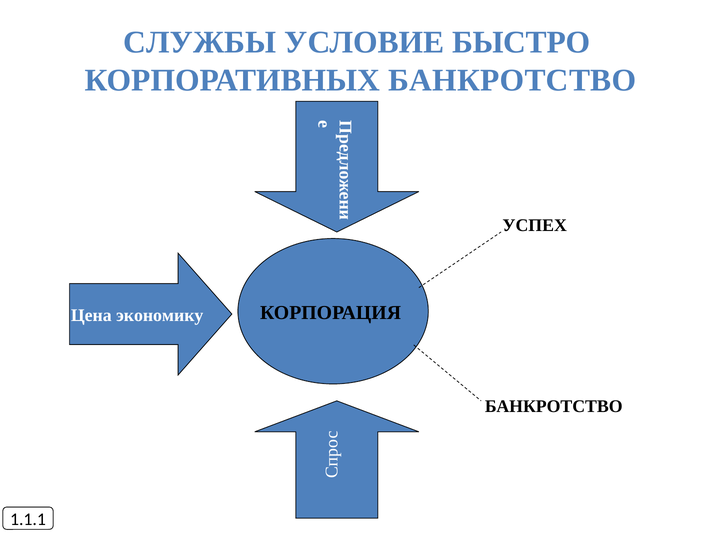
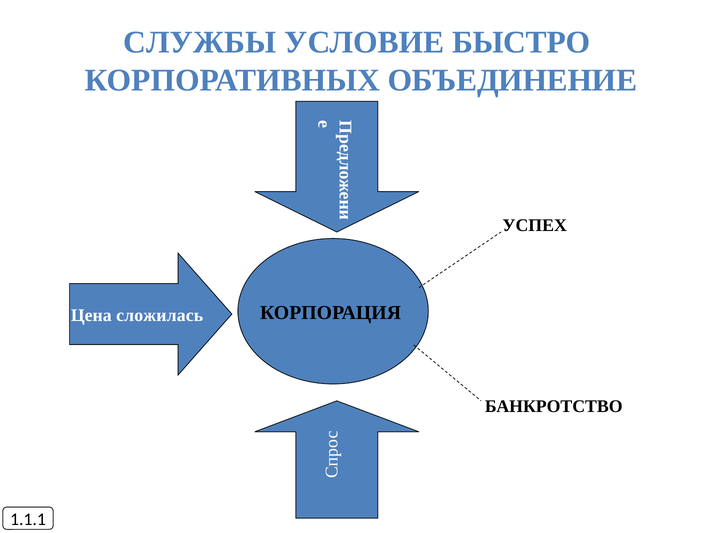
КОРПОРАТИВНЫХ БАНКРОТСТВО: БАНКРОТСТВО -> ОБЪЕДИНЕНИЕ (512, 80)
экономику: экономику -> сложилась (160, 315)
